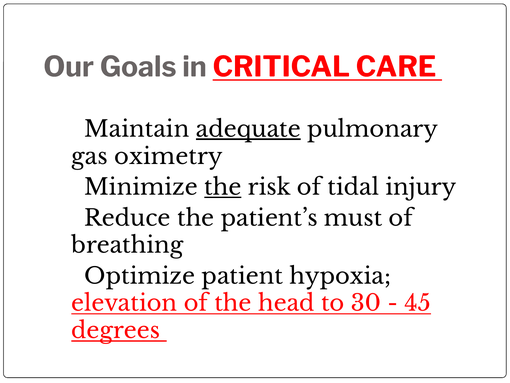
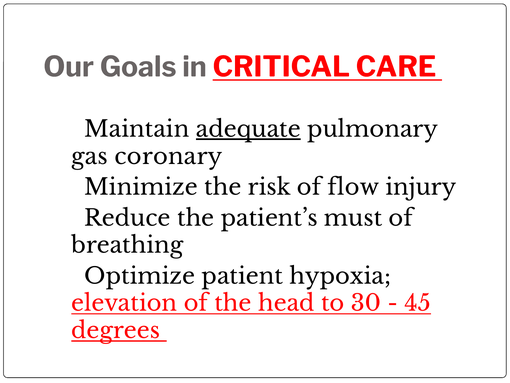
oximetry: oximetry -> coronary (168, 156)
the underline: present -> none (223, 187)
tidal: tidal -> flow (353, 187)
